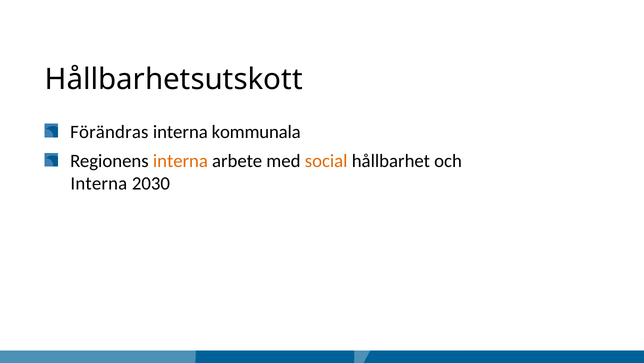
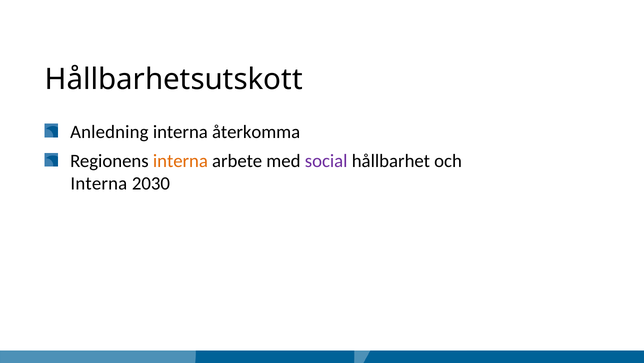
Förändras: Förändras -> Anledning (109, 132)
kommunala: kommunala -> återkomma (256, 132)
social colour: orange -> purple (326, 161)
